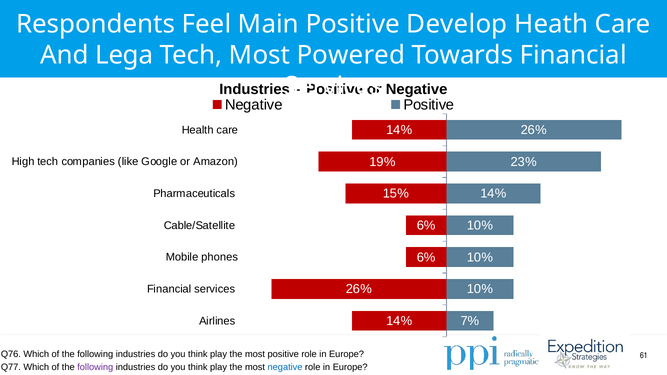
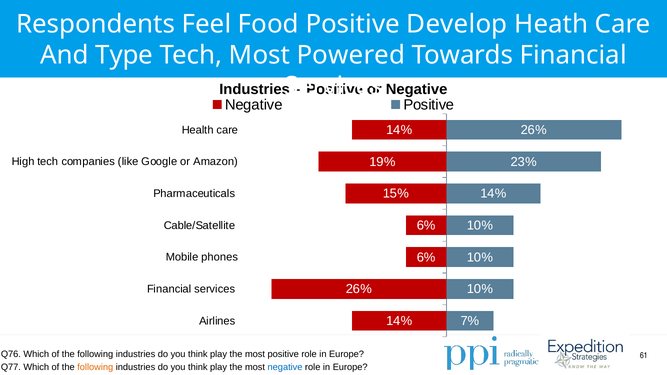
Main: Main -> Food (268, 24)
Lega: Lega -> Type (124, 55)
following colour: purple -> orange (95, 368)
